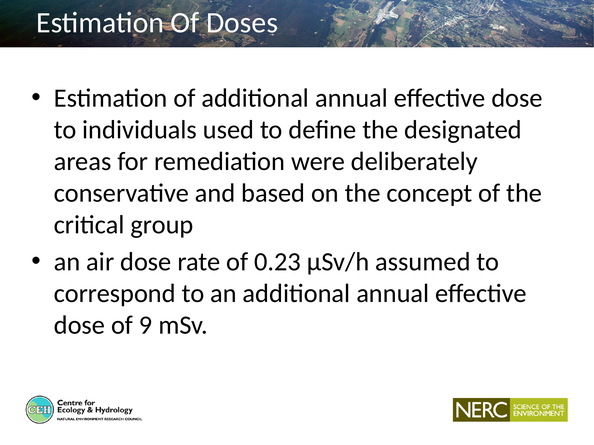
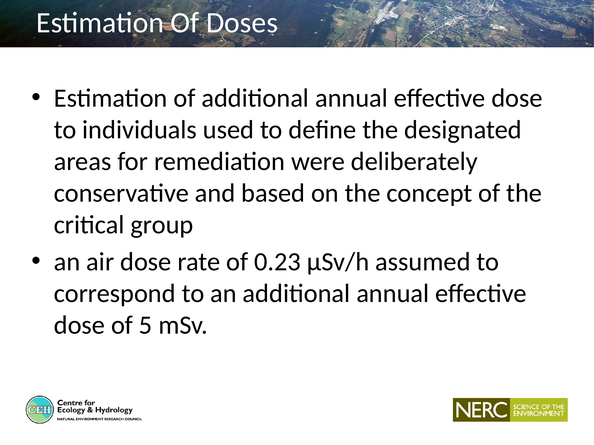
9: 9 -> 5 (146, 325)
